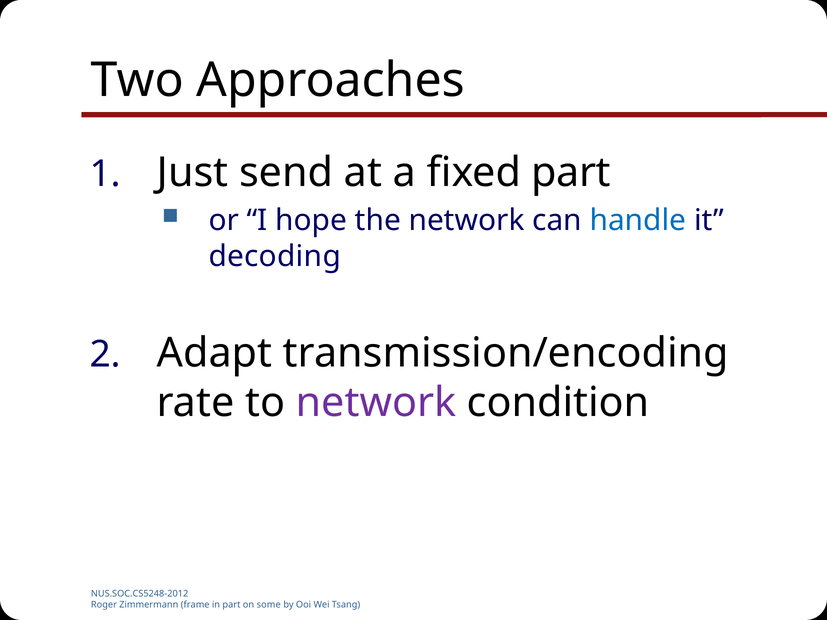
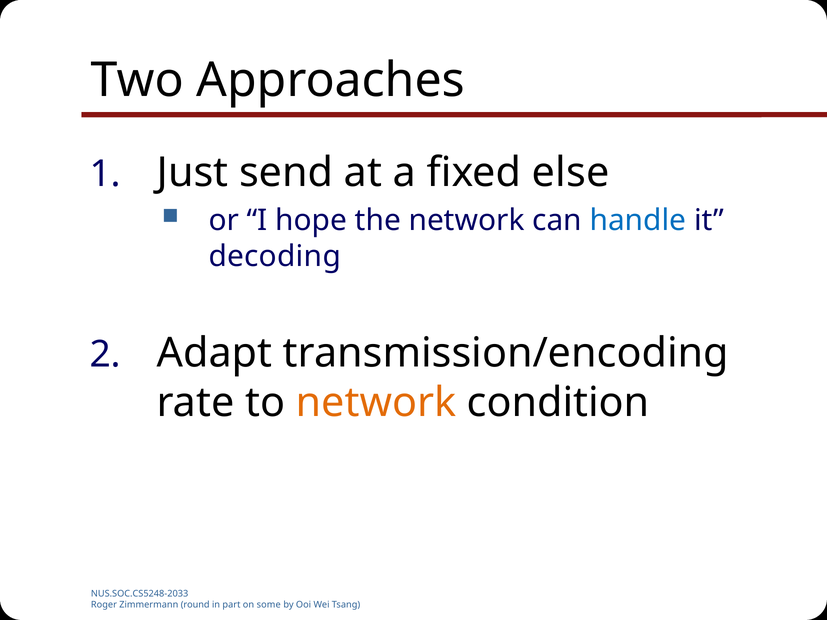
fixed part: part -> else (571, 173)
network colour: purple -> orange (376, 403)
NUS.SOC.CS5248-2012: NUS.SOC.CS5248-2012 -> NUS.SOC.CS5248-2033 (140, 594)
frame: frame -> round (195, 605)
